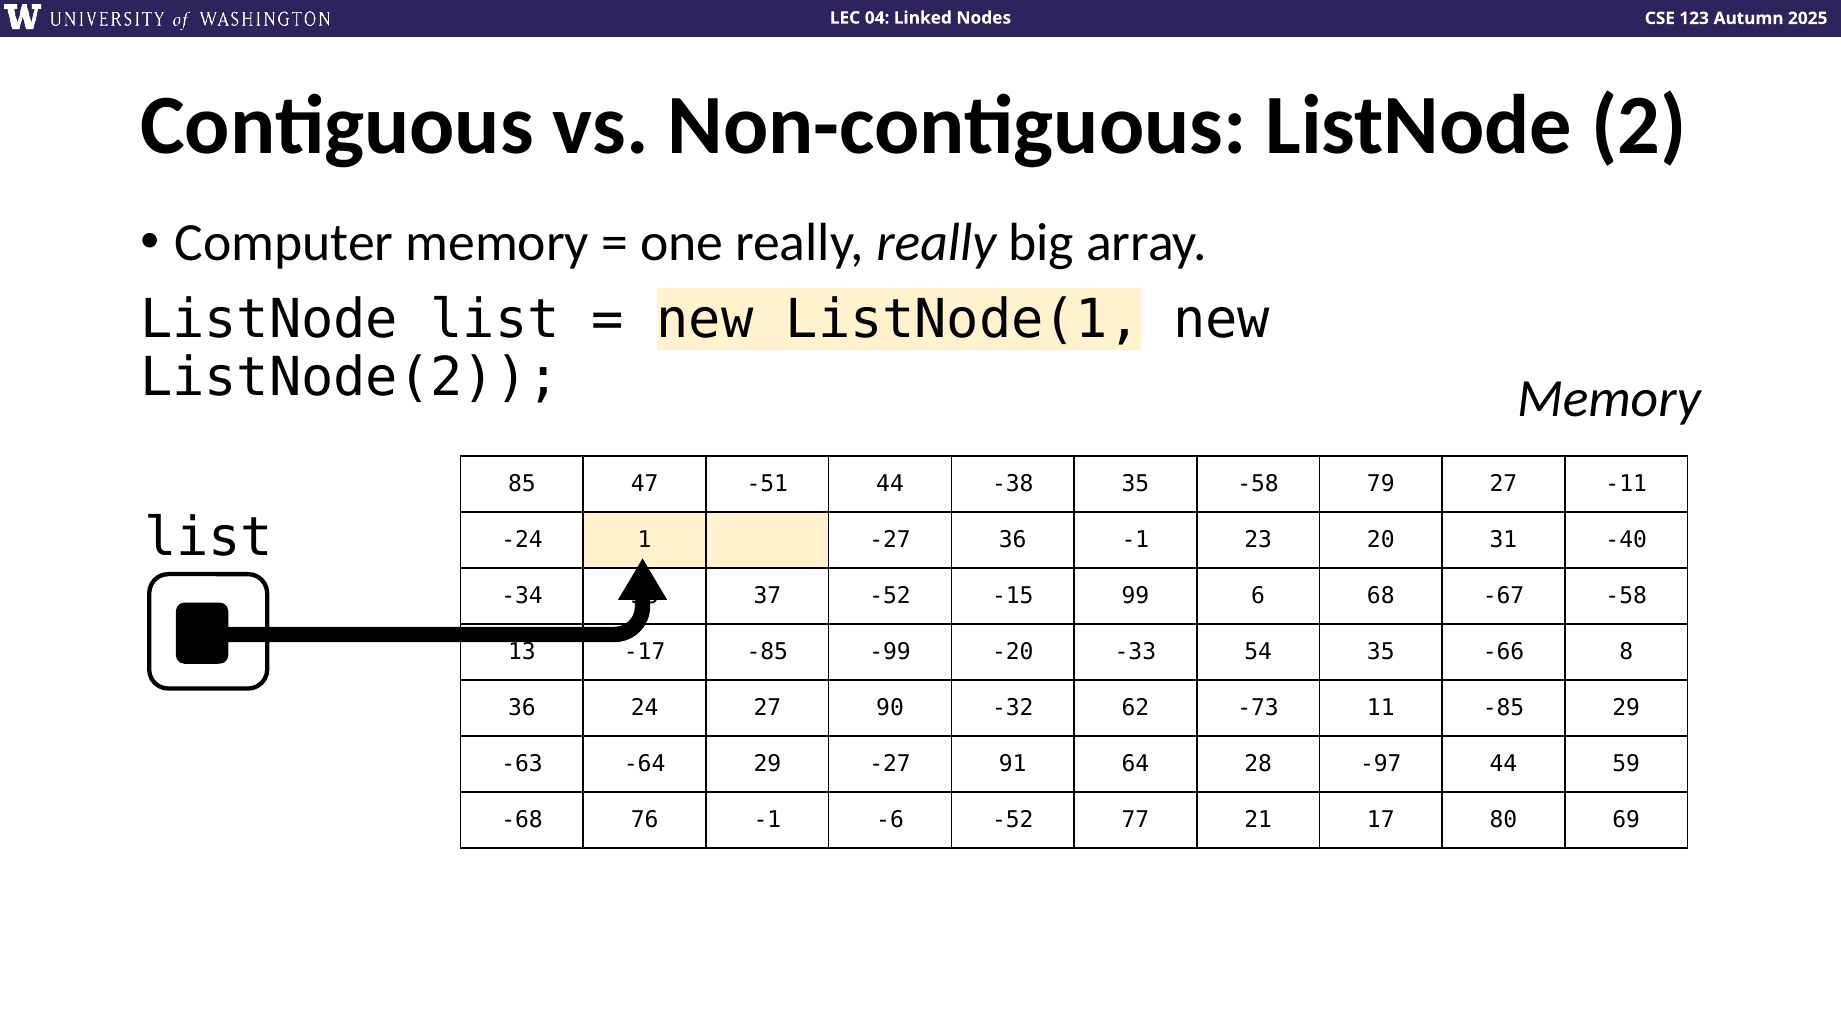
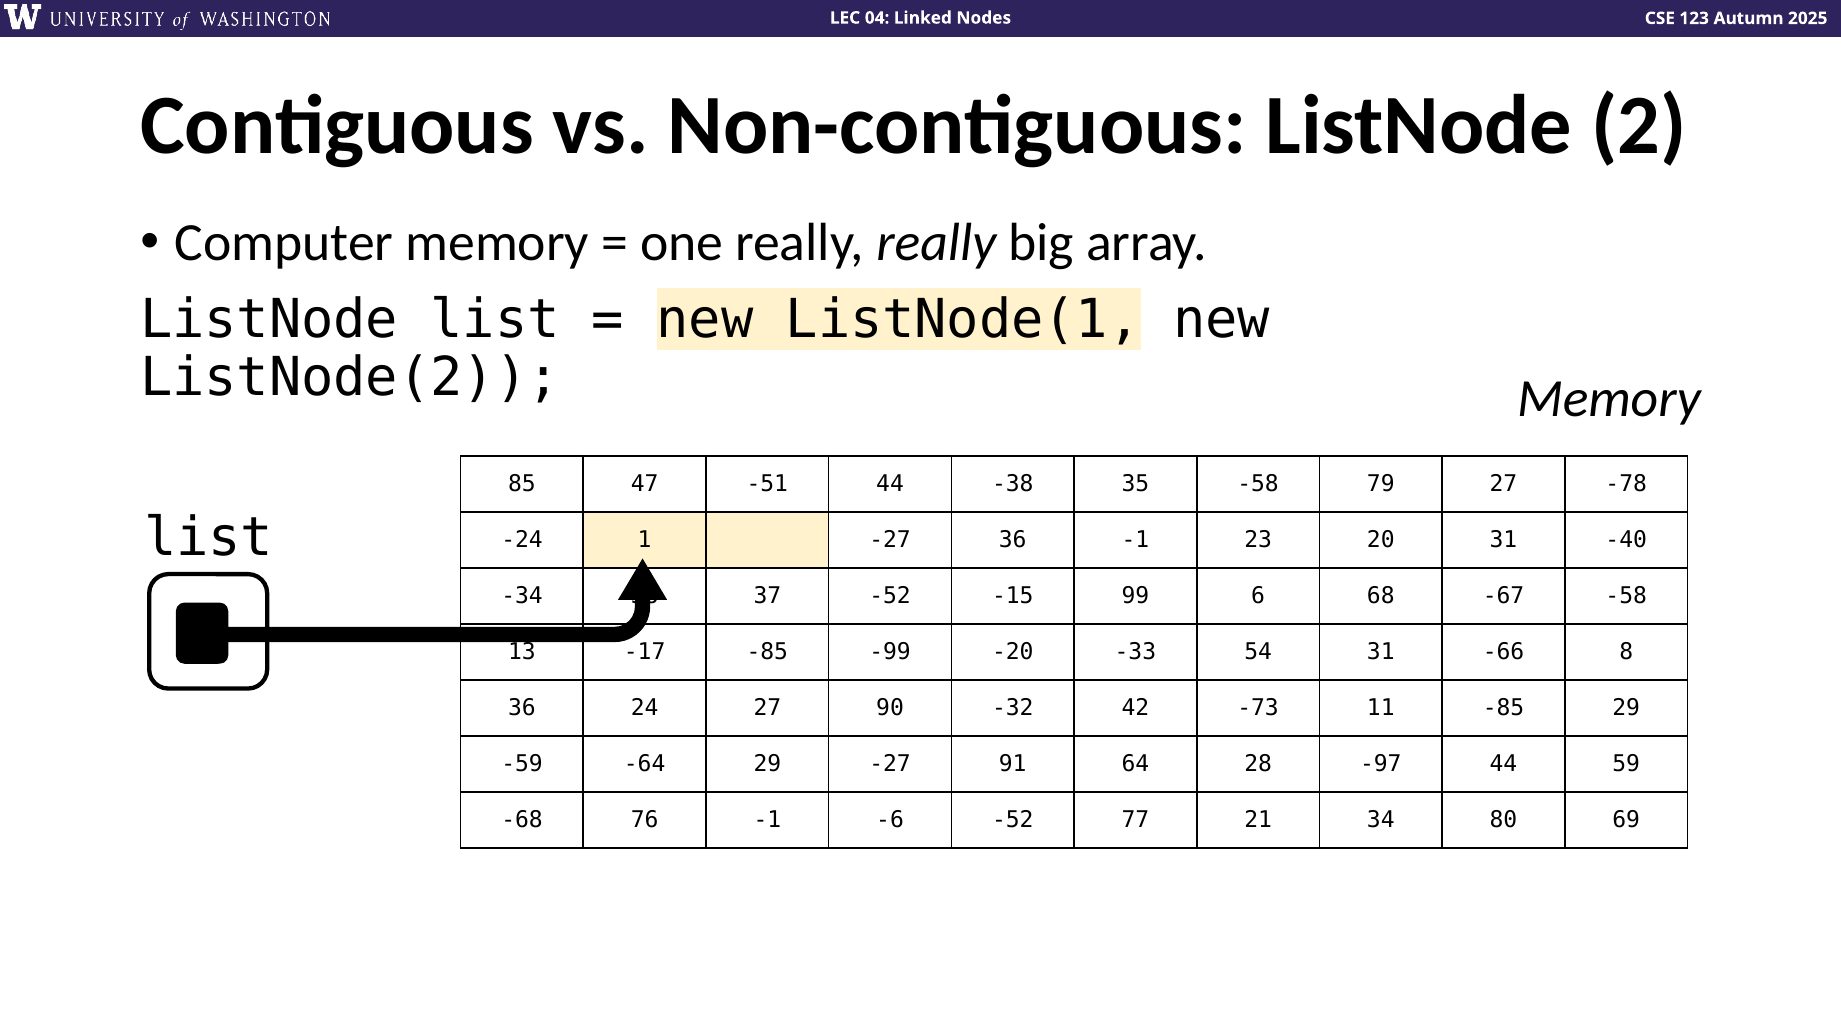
-11: -11 -> -78 (1626, 484)
54 35: 35 -> 31 (1381, 652)
62: 62 -> 42 (1135, 708)
-63: -63 -> -59 (522, 764)
17: 17 -> 34 (1381, 820)
